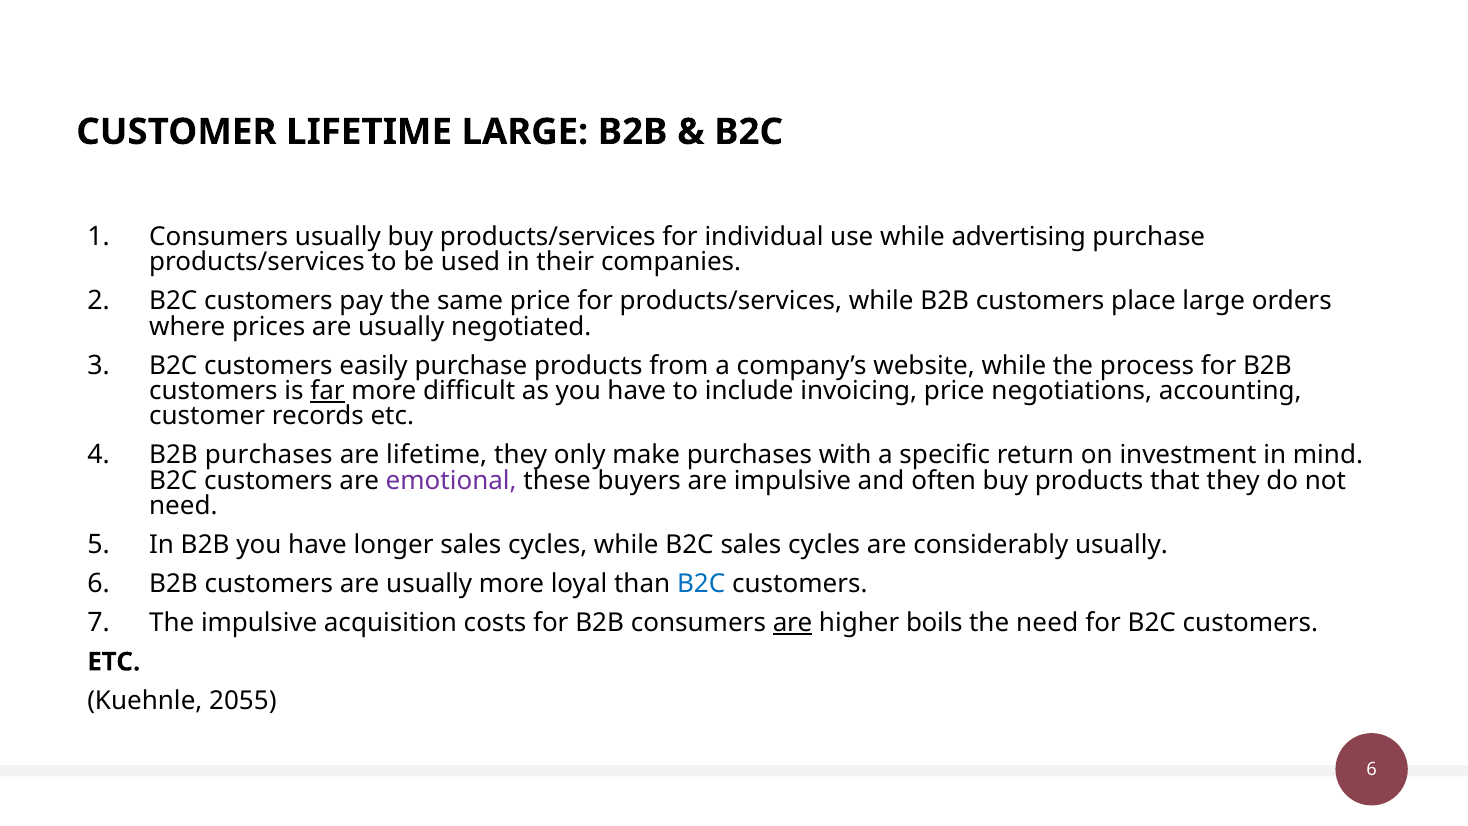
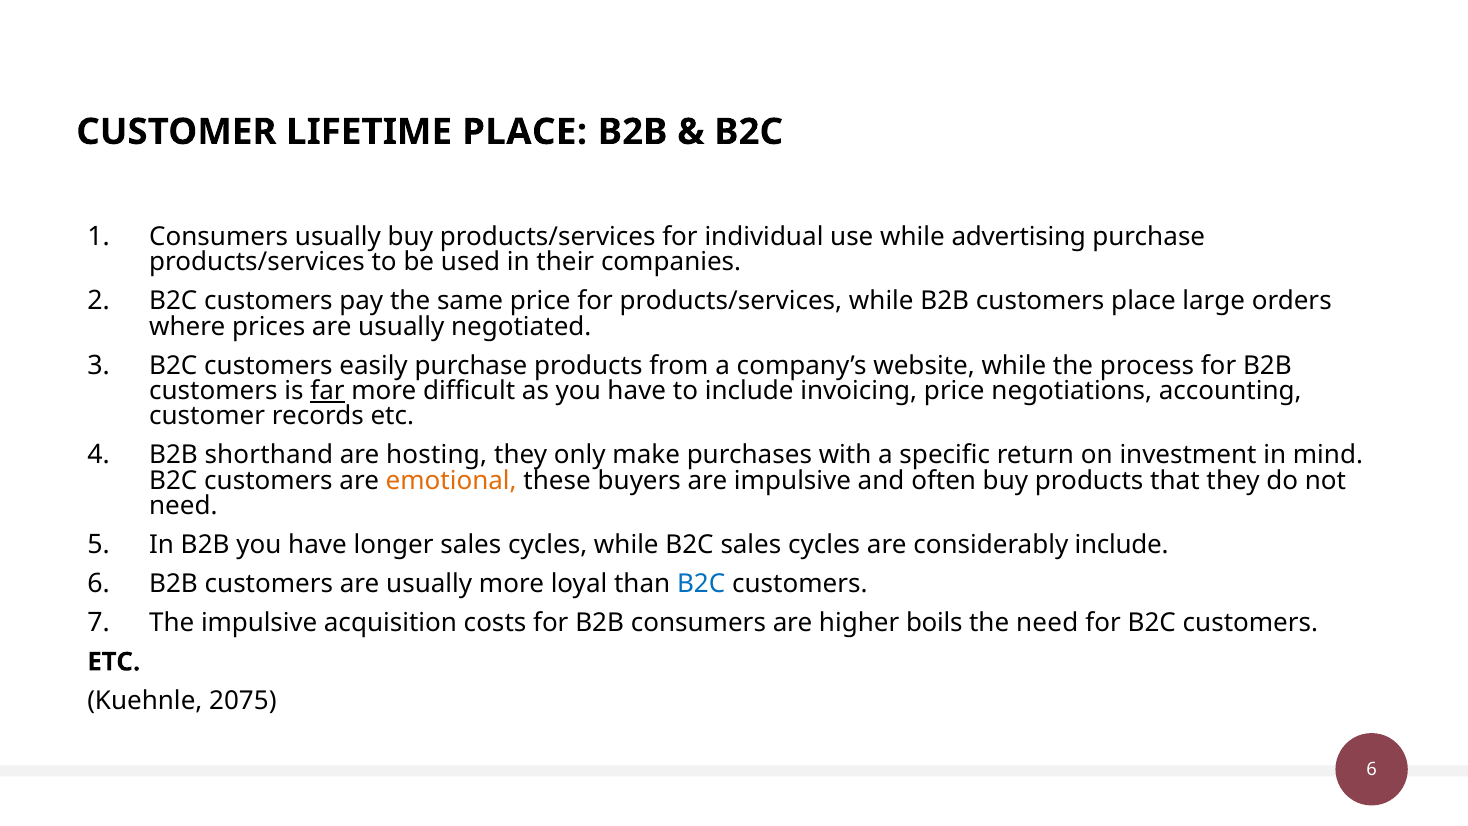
LIFETIME LARGE: LARGE -> PLACE (525, 132)
B2B purchases: purchases -> shorthand (269, 455)
are lifetime: lifetime -> hosting (437, 455)
emotional colour: purple -> orange (451, 480)
considerably usually: usually -> include (1122, 545)
are underline: present -> none (793, 623)
2055: 2055 -> 2075 (243, 701)
